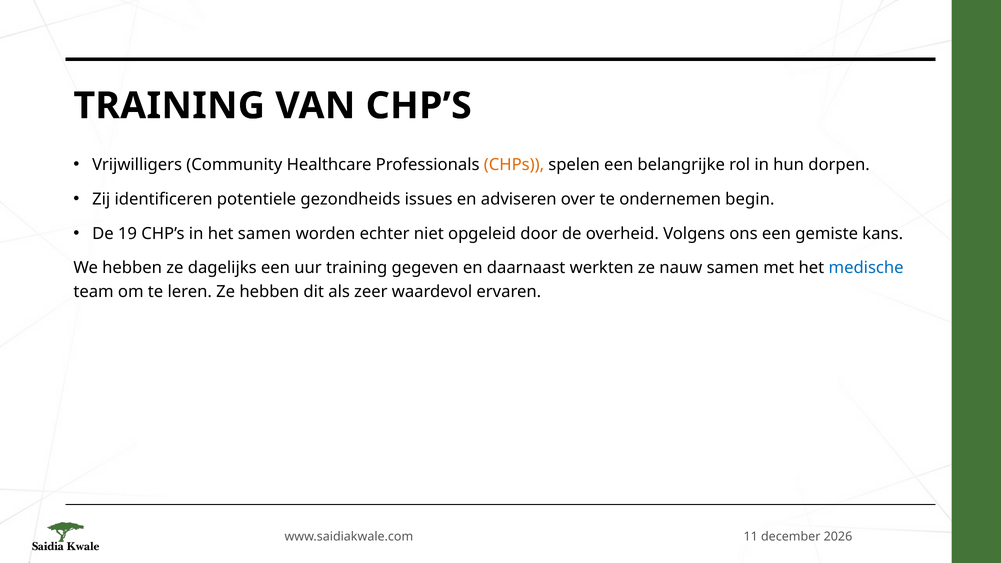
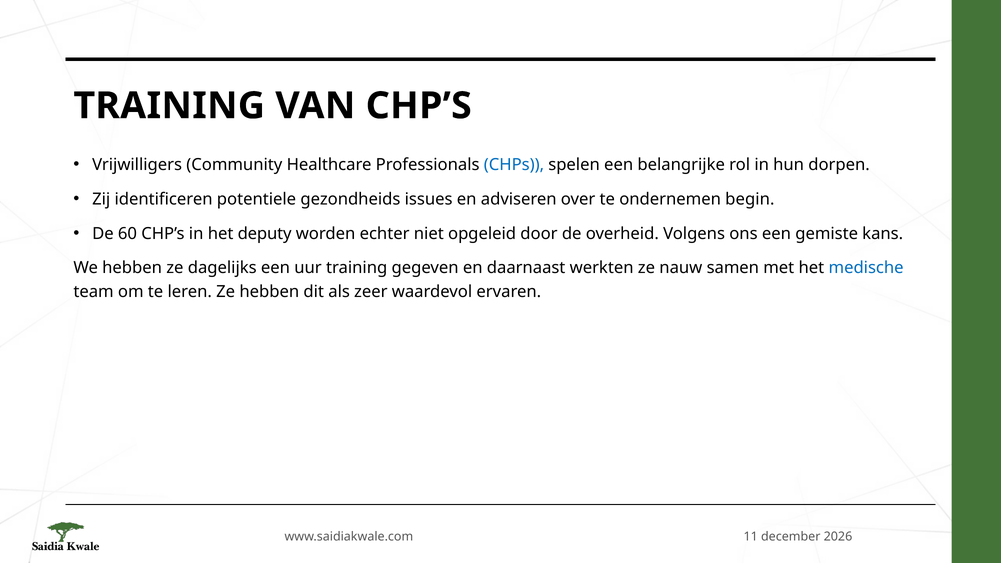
CHPs colour: orange -> blue (514, 165)
19: 19 -> 60 (127, 234)
het samen: samen -> deputy (265, 234)
